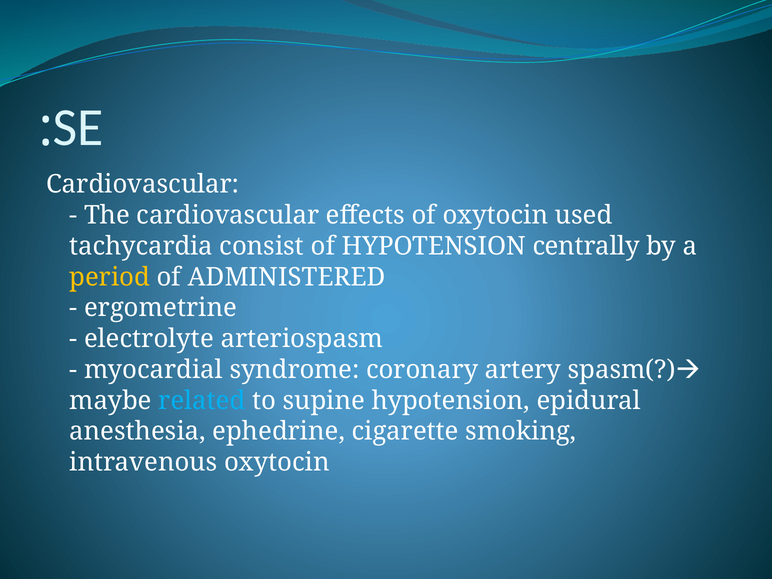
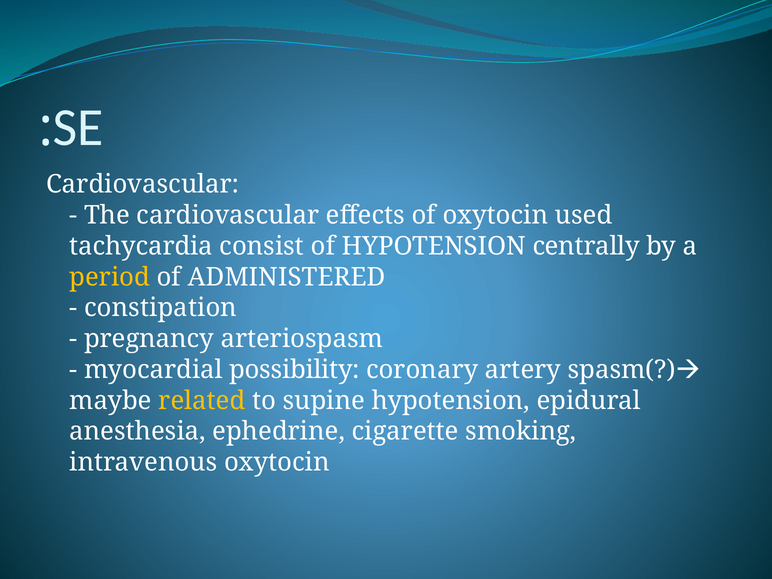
ergometrine: ergometrine -> constipation (161, 308)
electrolyte: electrolyte -> pregnancy (149, 339)
syndrome: syndrome -> possibility (295, 370)
related colour: light blue -> yellow (202, 401)
